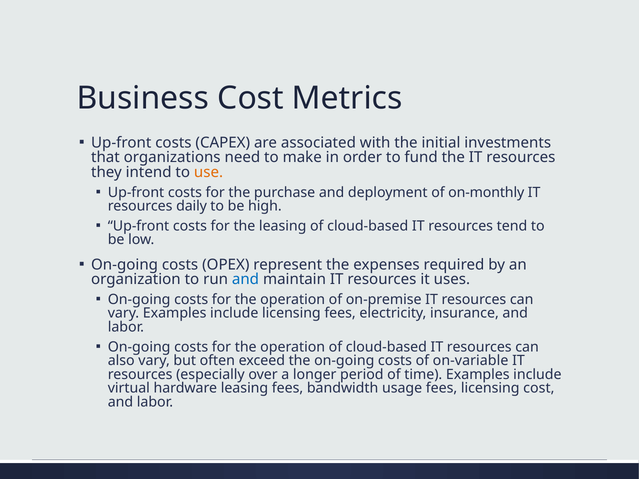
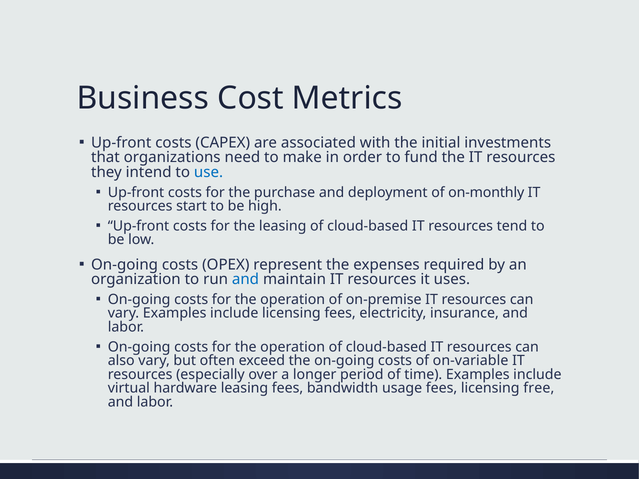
use colour: orange -> blue (209, 172)
daily: daily -> start (192, 206)
licensing cost: cost -> free (539, 388)
